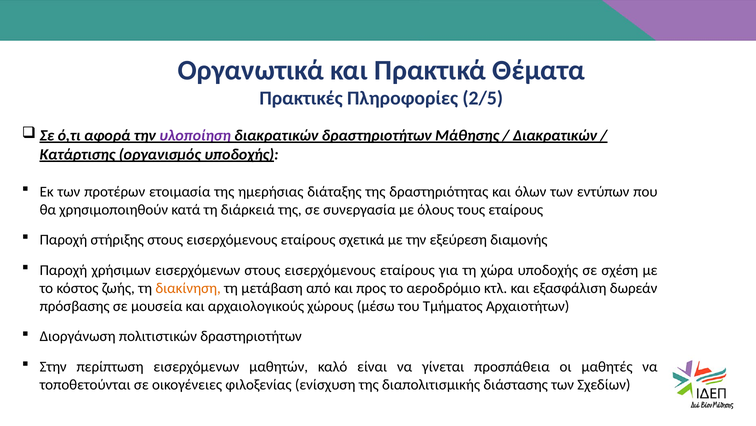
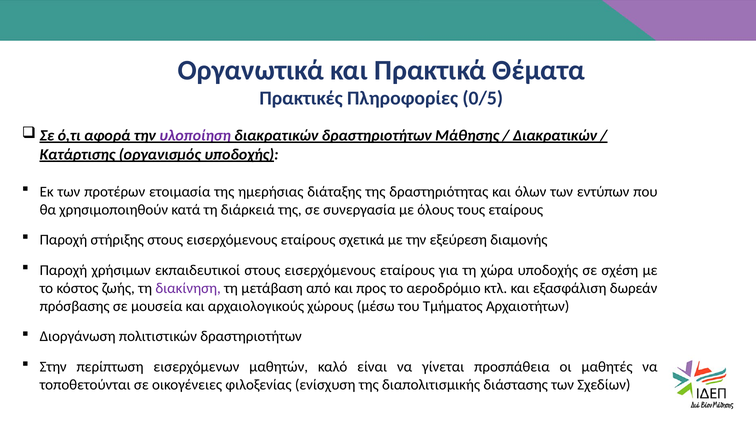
2/5: 2/5 -> 0/5 (483, 98)
χρήσιμων εισερχόμενων: εισερχόμενων -> εκπαιδευτικοί (198, 270)
διακίνηση colour: orange -> purple (188, 288)
